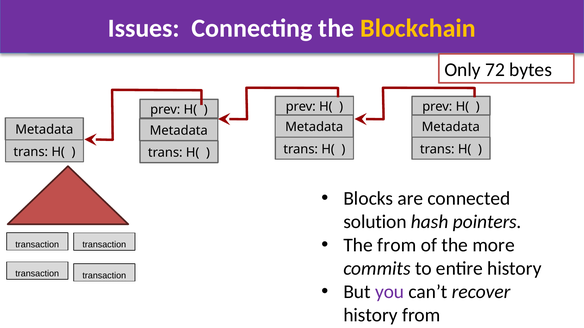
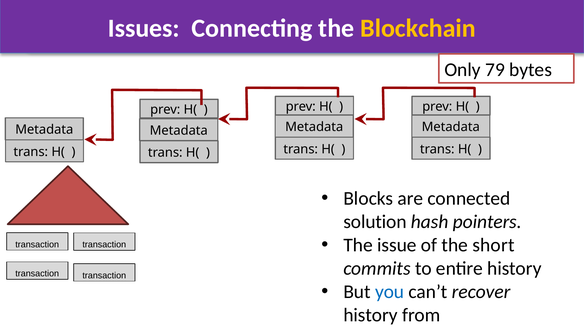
72: 72 -> 79 (495, 70)
The from: from -> issue (397, 246)
more: more -> short (493, 246)
you colour: purple -> blue (390, 292)
